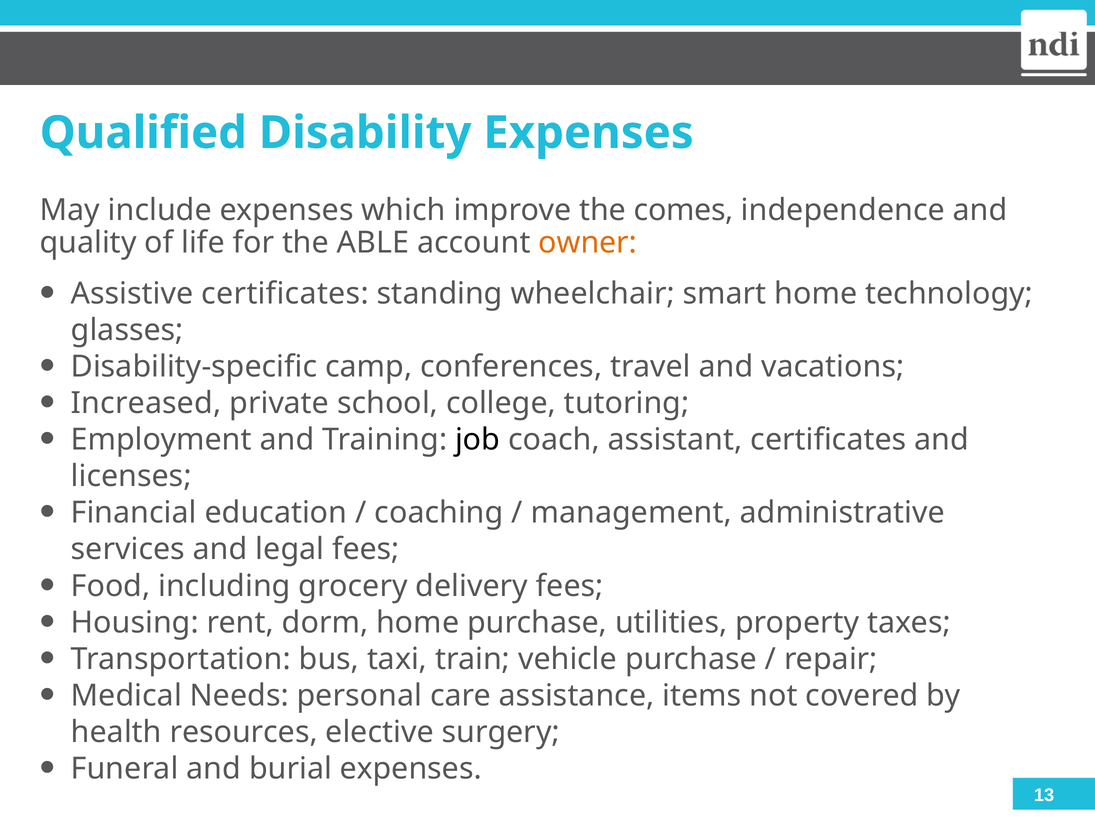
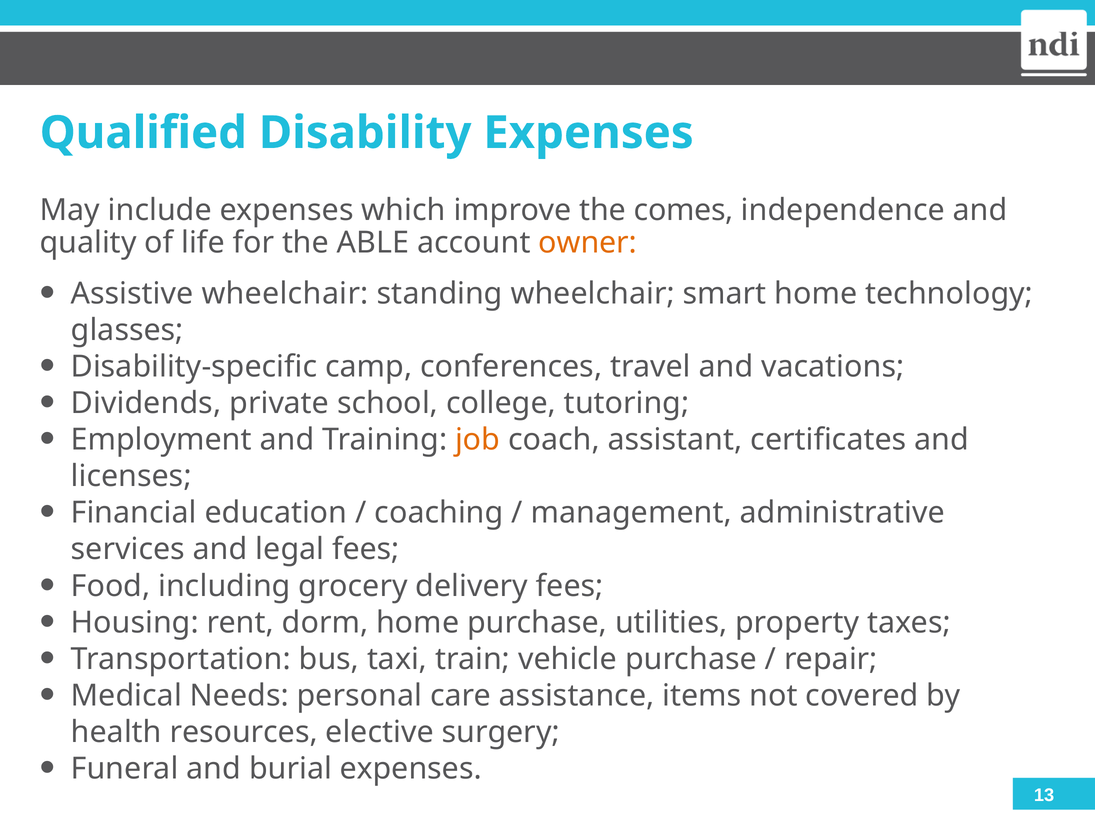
Assistive certificates: certificates -> wheelchair (285, 293)
Increased: Increased -> Dividends (146, 403)
job colour: black -> orange (478, 439)
